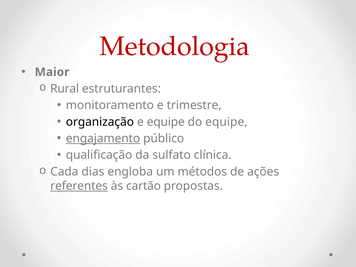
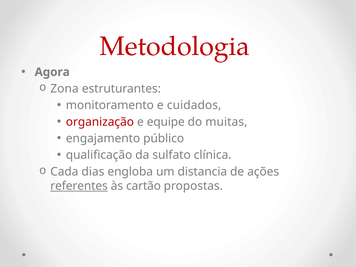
Maior: Maior -> Agora (52, 72)
Rural: Rural -> Zona (64, 89)
trimestre: trimestre -> cuidados (194, 105)
organização colour: black -> red (100, 122)
do equipe: equipe -> muitas (226, 122)
engajamento underline: present -> none (103, 138)
métodos: métodos -> distancia (202, 172)
